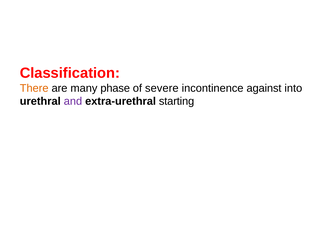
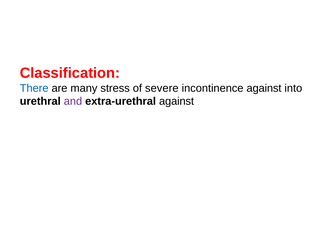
There colour: orange -> blue (34, 88)
phase: phase -> stress (115, 88)
extra-urethral starting: starting -> against (177, 101)
